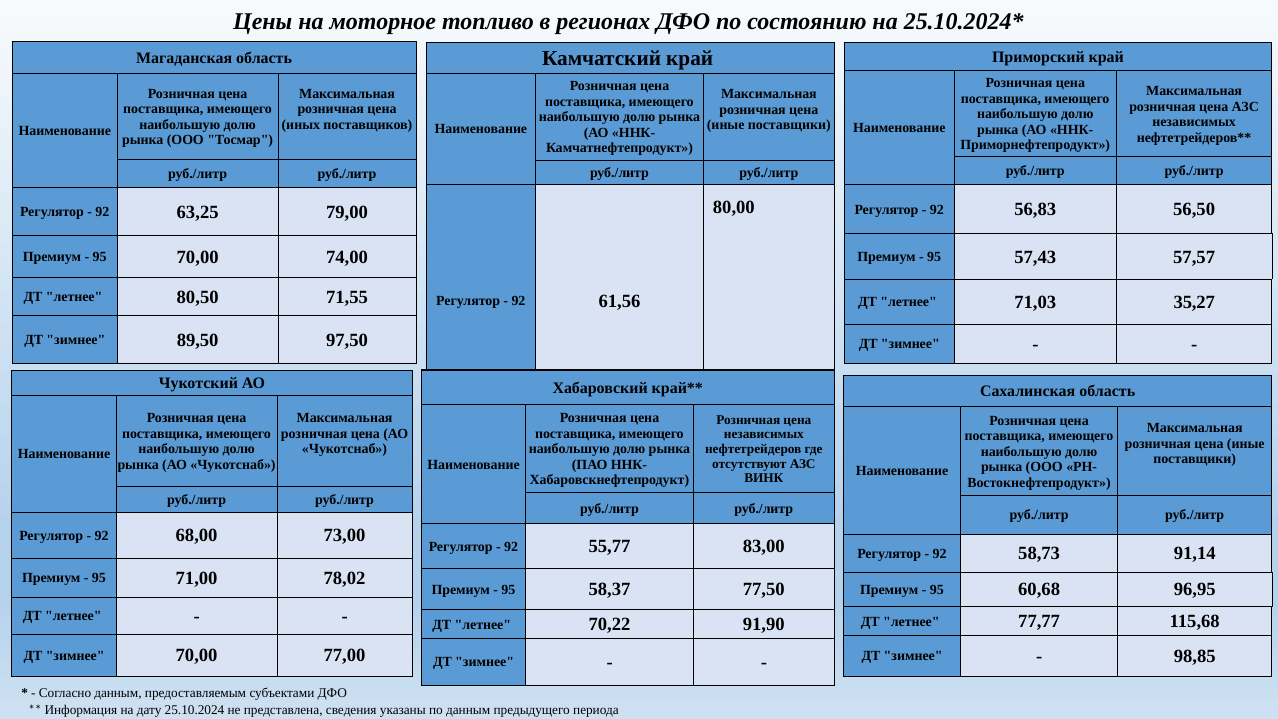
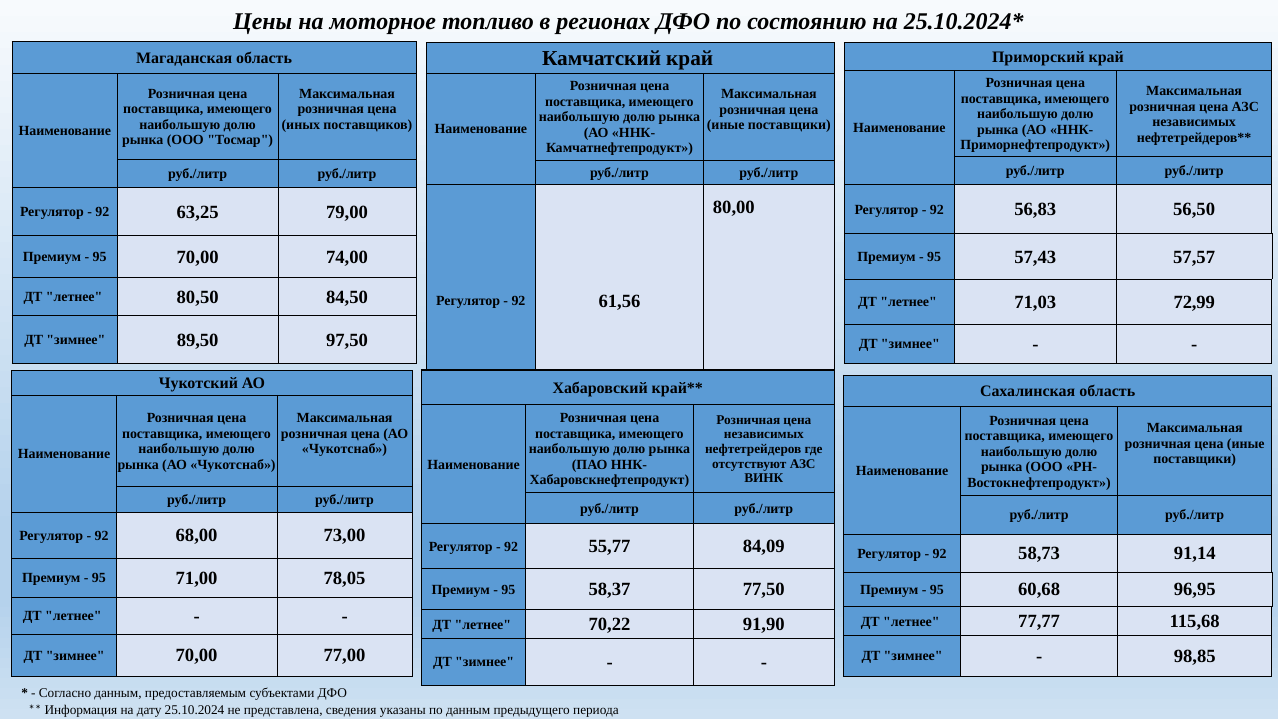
71,55: 71,55 -> 84,50 (347, 297)
35,27: 35,27 -> 72,99 (1194, 302)
83,00: 83,00 -> 84,09 (764, 546)
78,02: 78,02 -> 78,05 (345, 578)
